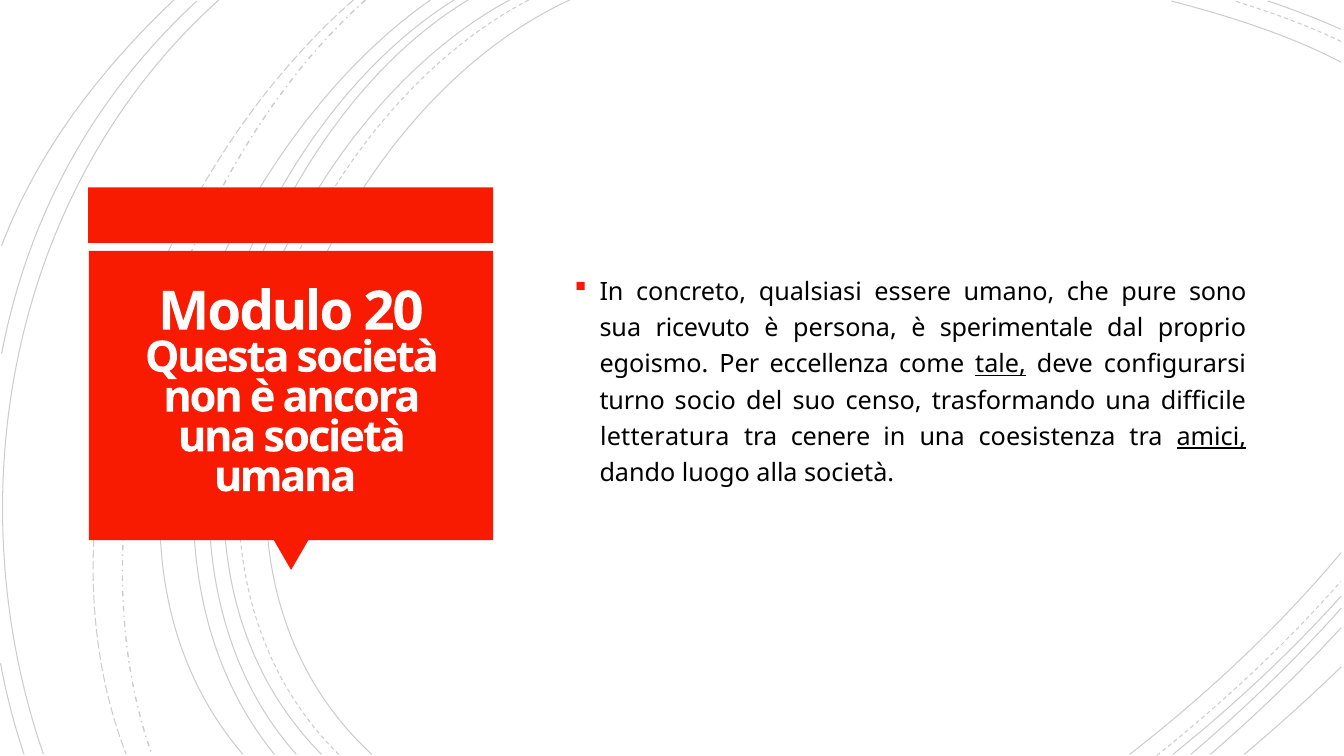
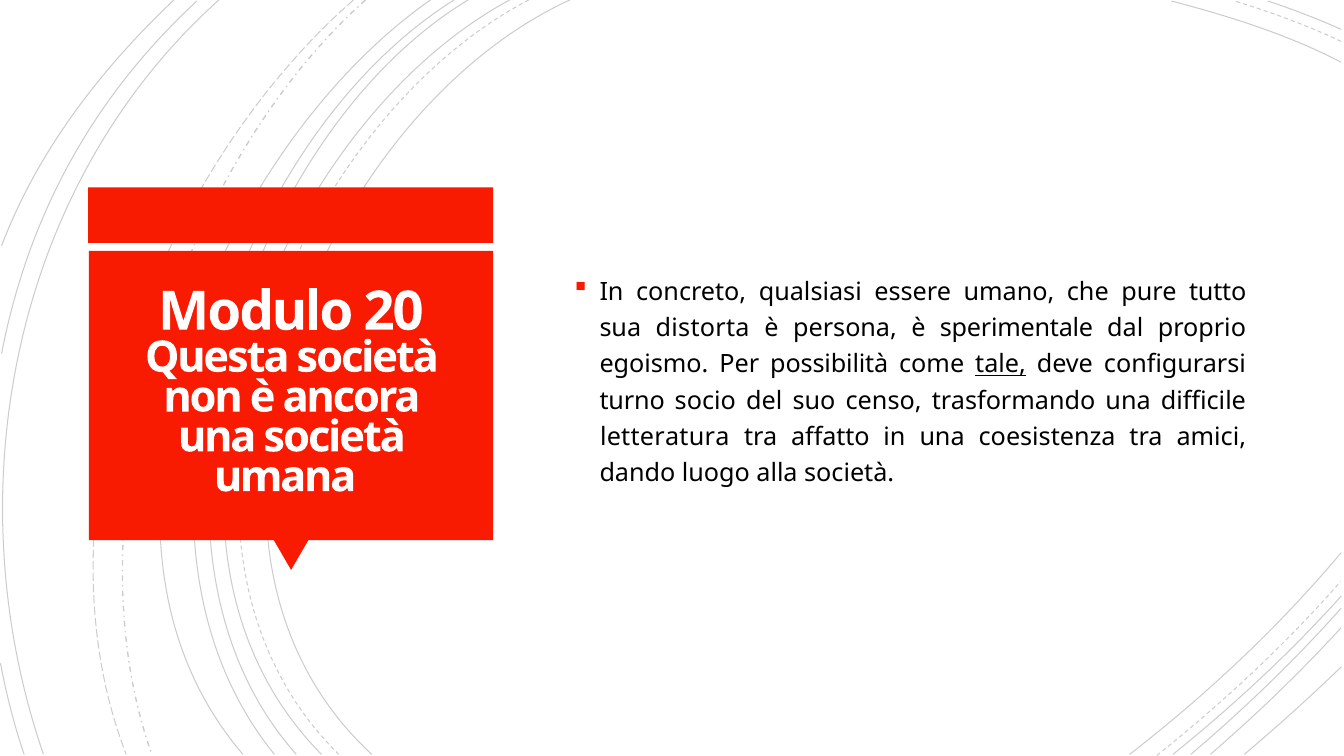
sono: sono -> tutto (1218, 292)
ricevuto: ricevuto -> distorta (703, 328)
eccellenza: eccellenza -> possibilità (829, 364)
cenere: cenere -> affatto (830, 437)
amici underline: present -> none (1211, 437)
